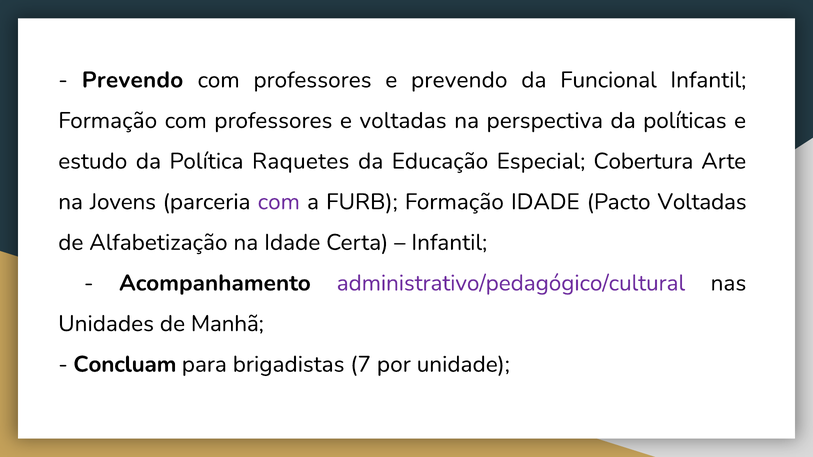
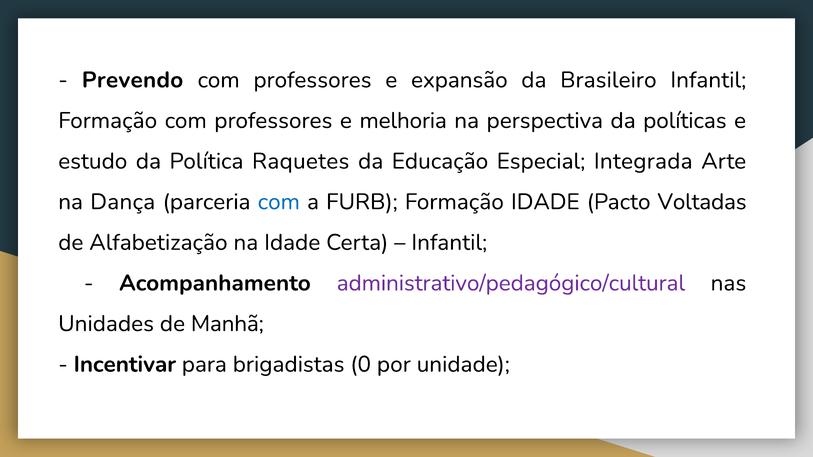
e prevendo: prevendo -> expansão (459, 80)
Funcional: Funcional -> Brasileiro (608, 80)
e voltadas: voltadas -> melhoria (403, 121)
Cobertura: Cobertura -> Integrada (643, 161)
Jovens: Jovens -> Dança (123, 202)
com colour: purple -> blue (279, 202)
Concluam: Concluam -> Incentivar (125, 365)
7: 7 -> 0 (361, 365)
